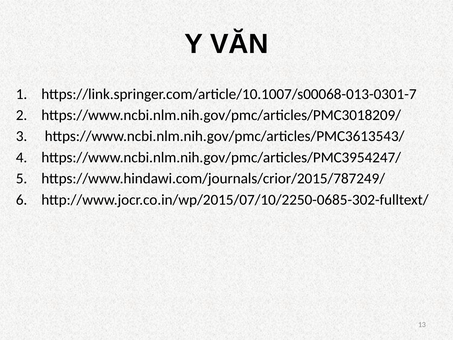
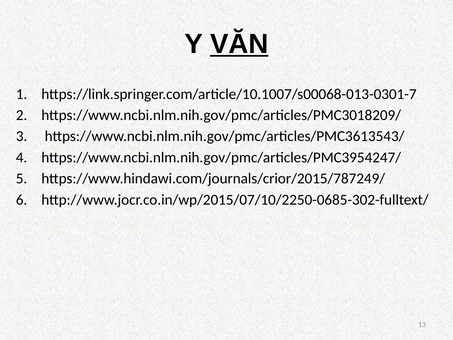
VĂN underline: none -> present (239, 44)
